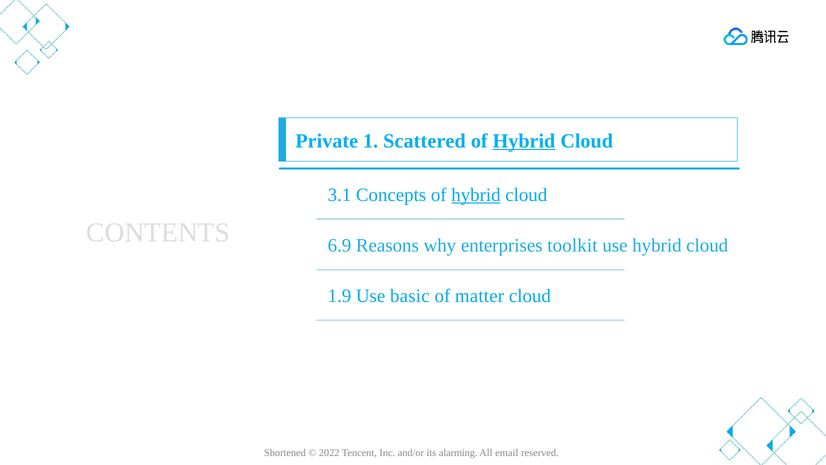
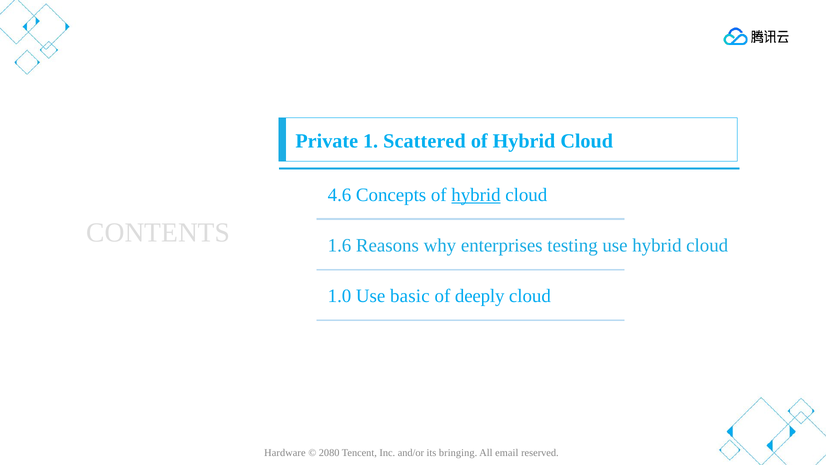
Hybrid underline: present -> none (524, 141)
3.1: 3.1 -> 4.6 (340, 195)
6.9: 6.9 -> 1.6 (340, 245)
toolkit: toolkit -> testing (573, 245)
1.9: 1.9 -> 1.0 (340, 296)
matter: matter -> deeply (480, 296)
Shortened: Shortened -> Hardware (285, 452)
2022: 2022 -> 2080 (329, 452)
alarming: alarming -> bringing (458, 452)
